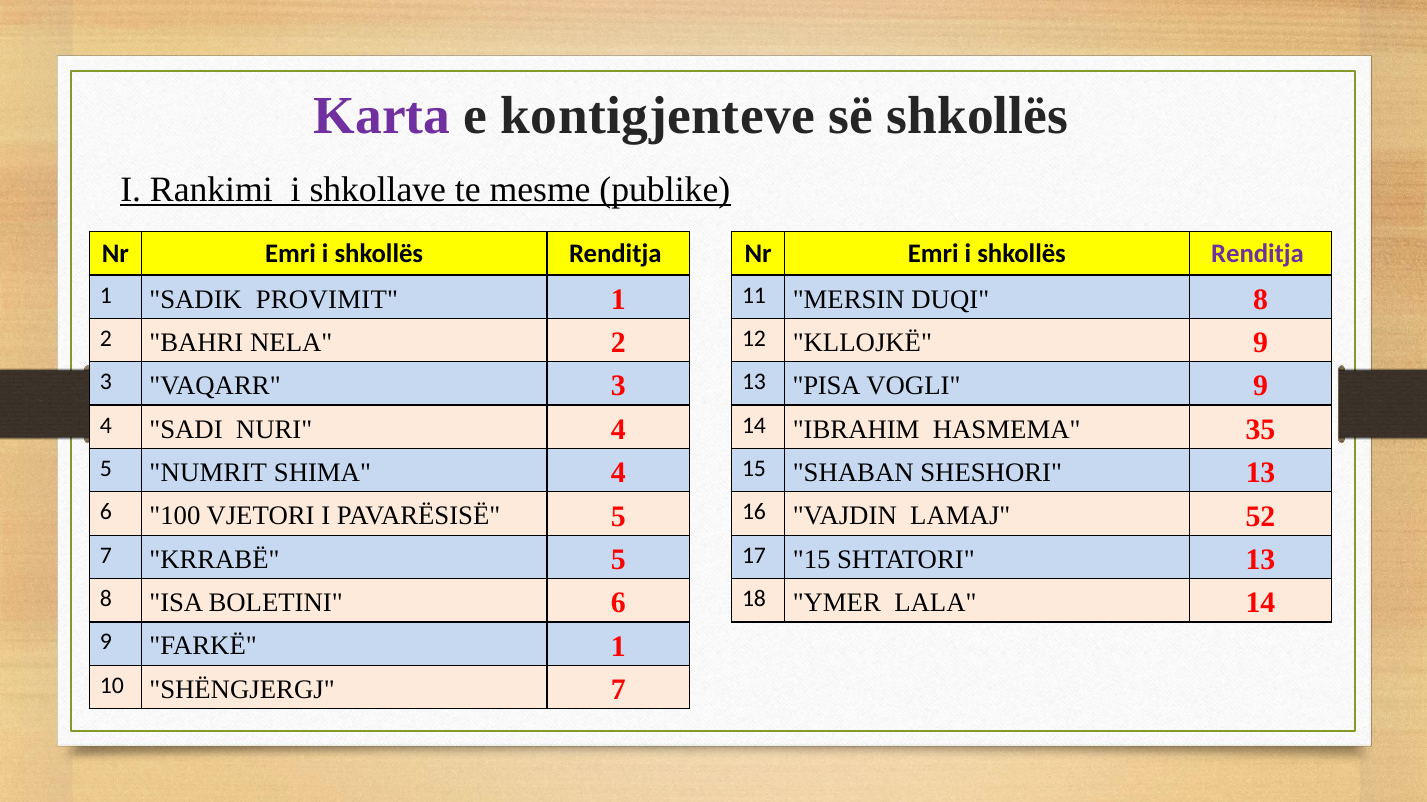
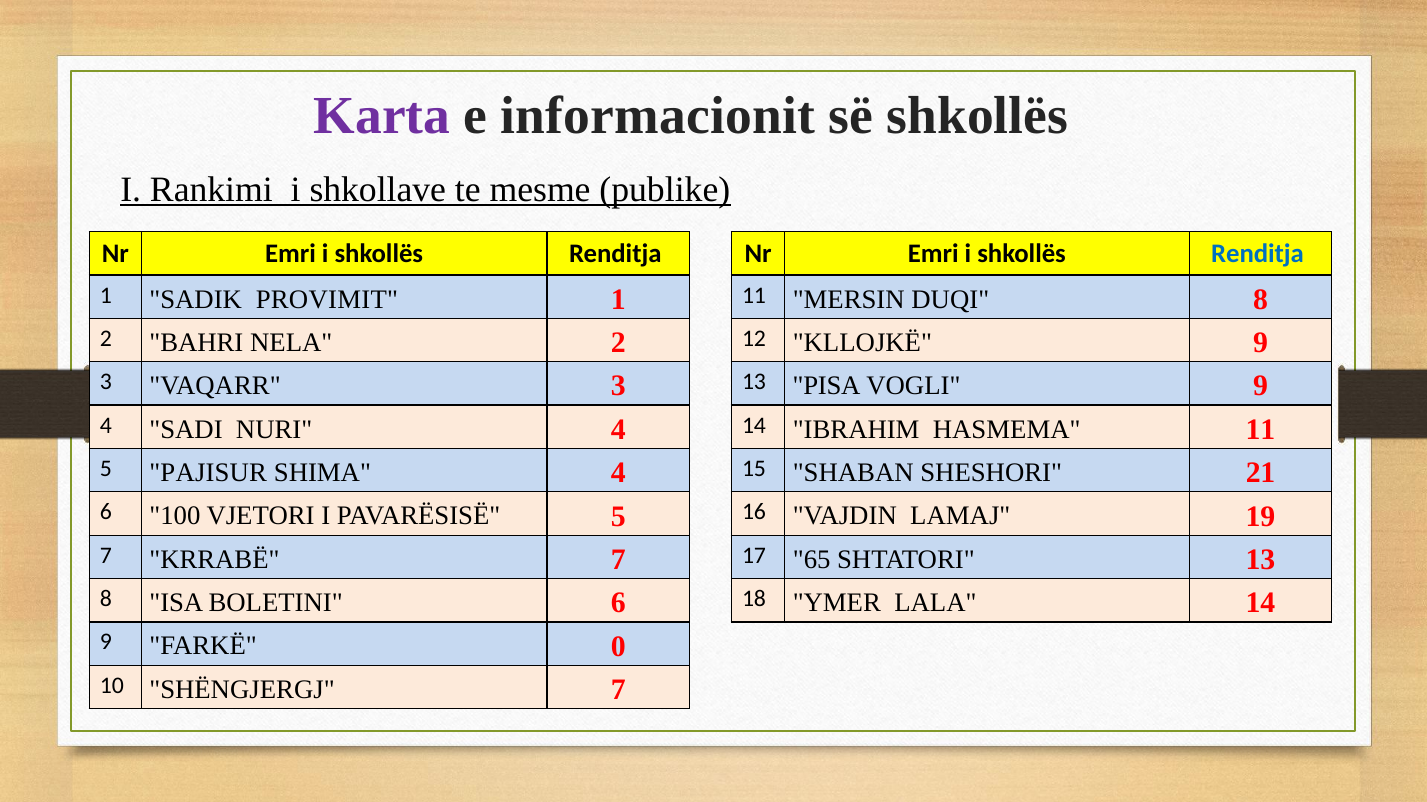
kontigjenteve: kontigjenteve -> informacionit (658, 116)
Renditja colour: purple -> blue (1257, 254)
HASMEMA 35: 35 -> 11 (1260, 430)
NUMRIT: NUMRIT -> PAJISUR (208, 473)
SHESHORI 13: 13 -> 21 (1261, 473)
52: 52 -> 19 (1260, 517)
KRRABË 5: 5 -> 7 (618, 560)
17 15: 15 -> 65 (812, 560)
FARKË 1: 1 -> 0 (618, 647)
